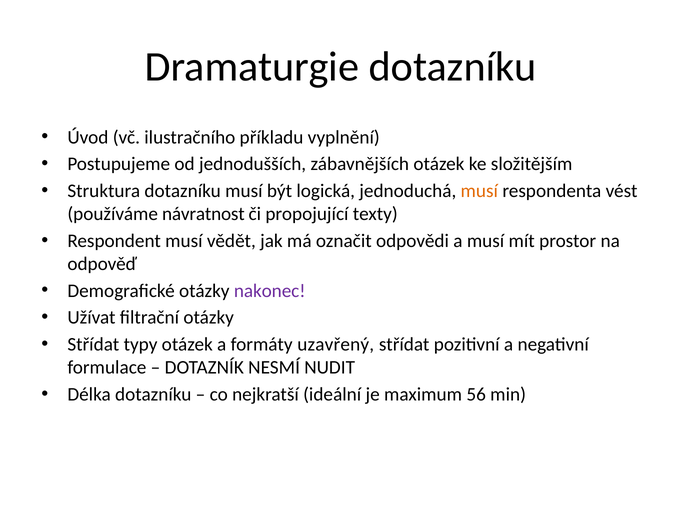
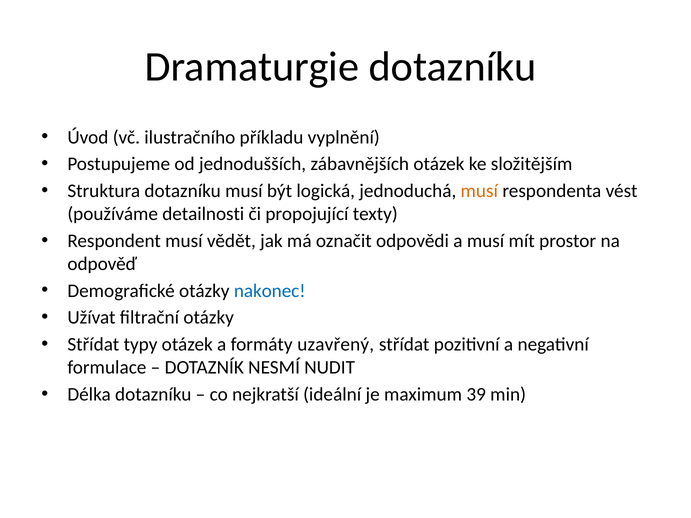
návratnost: návratnost -> detailnosti (203, 214)
nakonec colour: purple -> blue (270, 291)
56: 56 -> 39 (476, 395)
